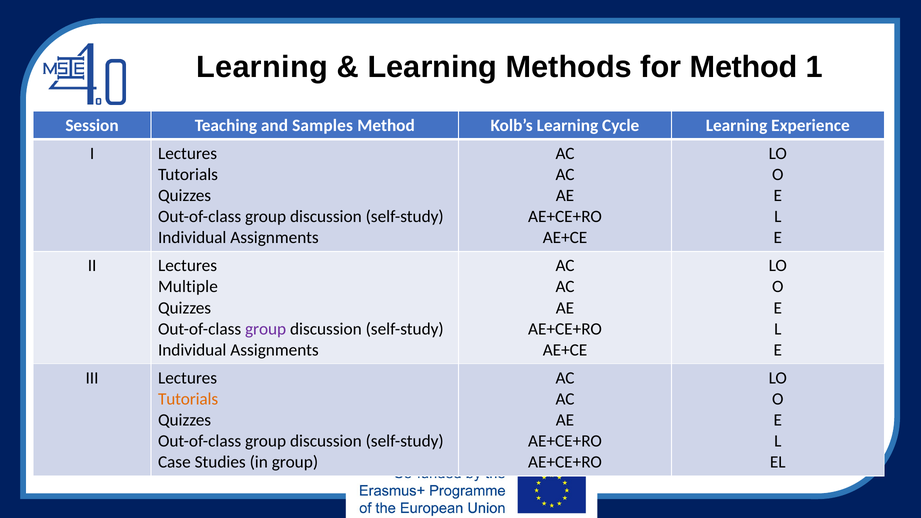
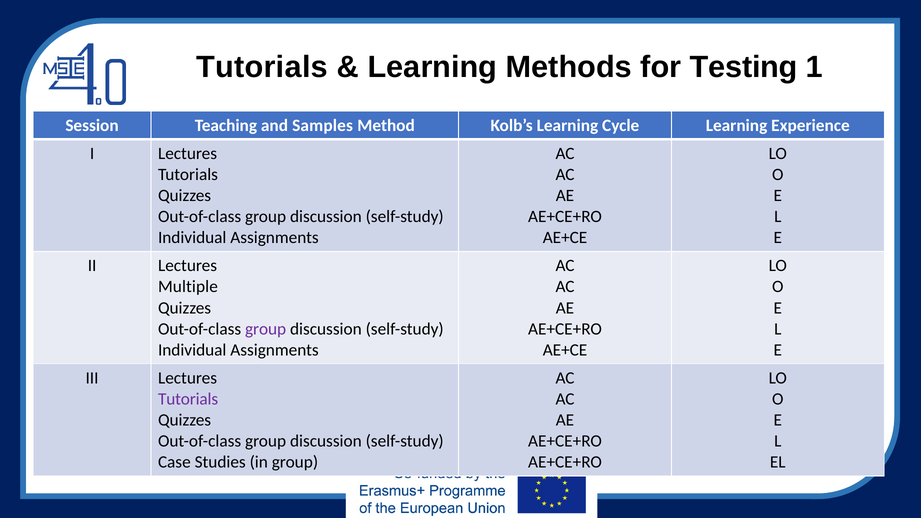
Learning: Learning -> Tutorials (262, 67)
for Method: Method -> Testing (744, 67)
Tutorials colour: orange -> purple (188, 399)
